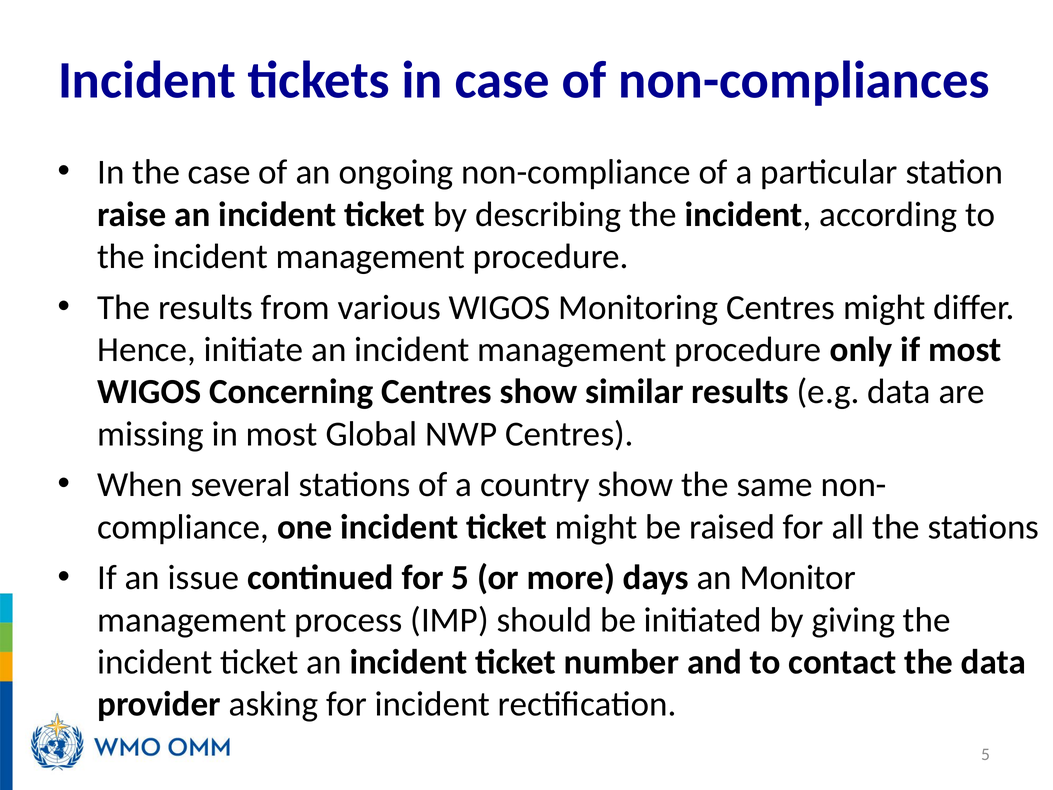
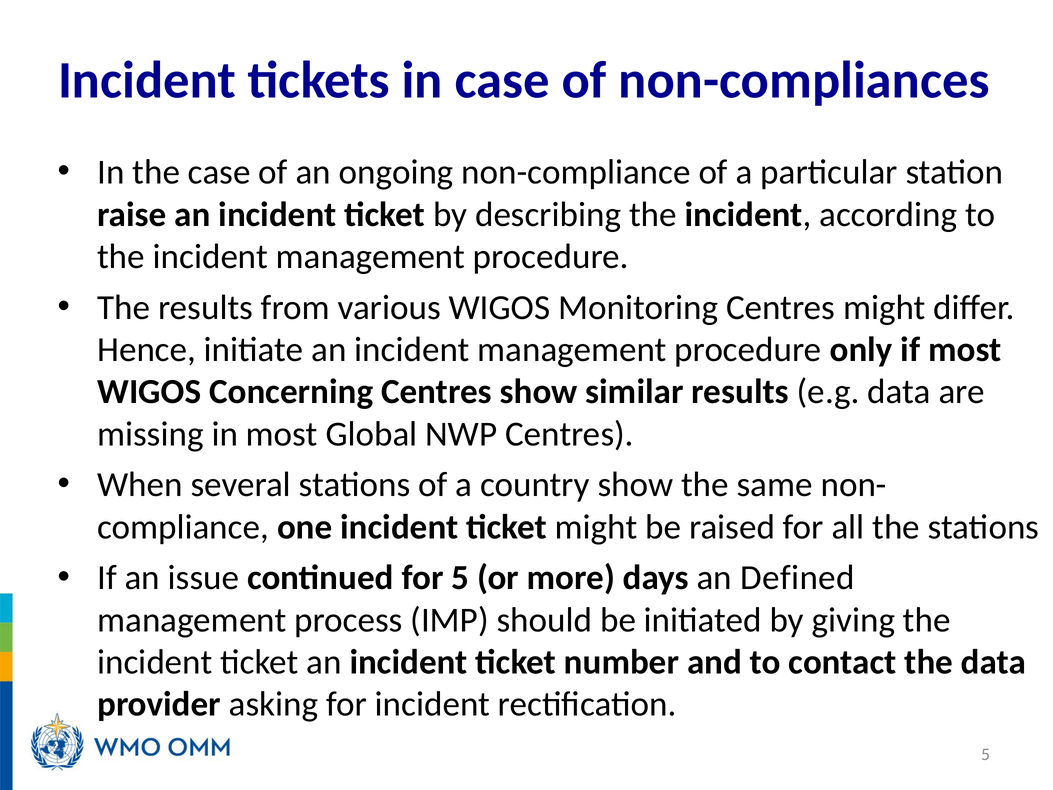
Monitor: Monitor -> Defined (798, 578)
